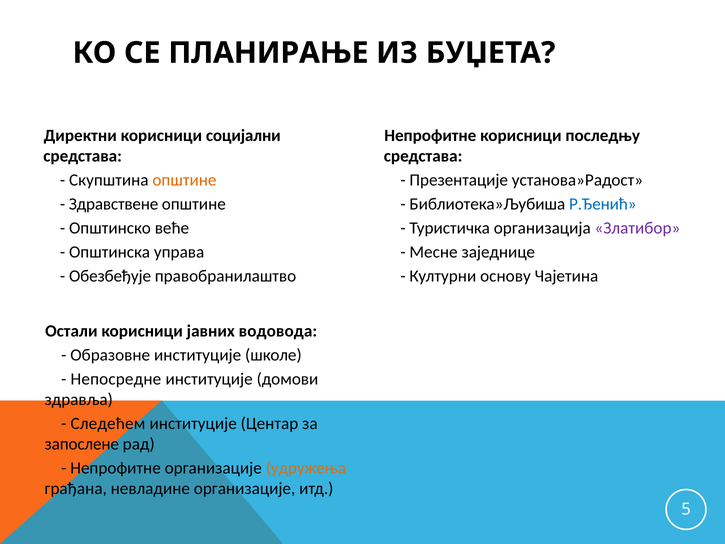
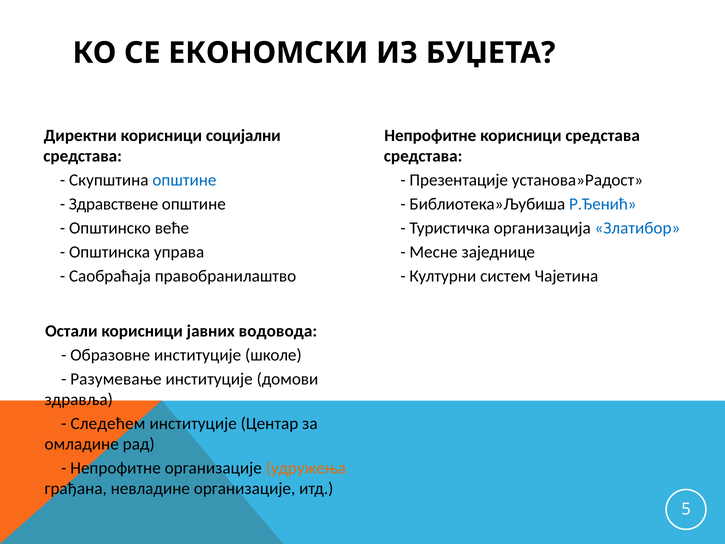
ПЛАНИРАЊЕ: ПЛАНИРАЊЕ -> ЕКОНОМСКИ (268, 53)
корисници последњу: последњу -> средстава (603, 136)
општине colour: orange -> blue (184, 180)
Златибор colour: purple -> blue (637, 228)
Обезбеђује: Обезбеђује -> Саобраћаја (110, 276)
основу: основу -> систем (505, 276)
Непосредне: Непосредне -> Разумевање (116, 379)
запослене: запослене -> омладине (82, 444)
